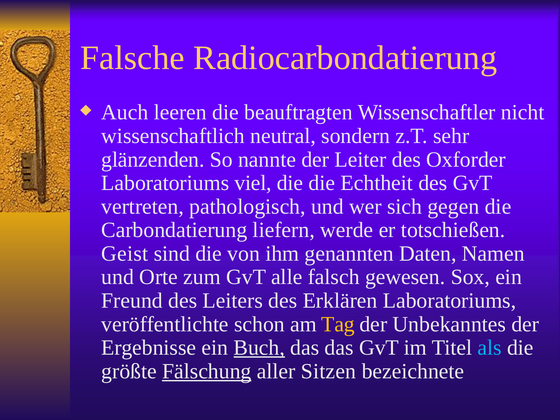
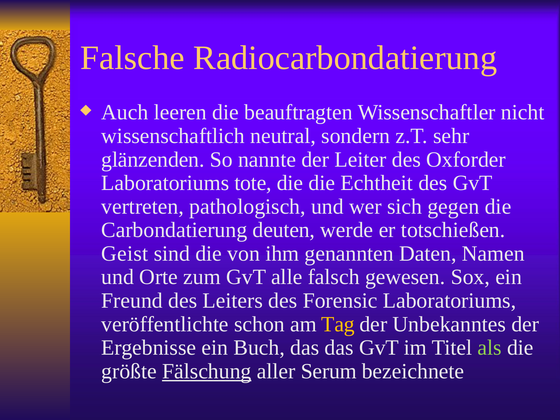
viel: viel -> tote (253, 183)
liefern: liefern -> deuten (284, 230)
Erklären: Erklären -> Forensic (340, 301)
Buch underline: present -> none (259, 348)
als colour: light blue -> light green (490, 348)
Sitzen: Sitzen -> Serum (329, 371)
